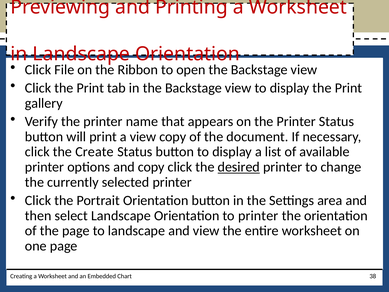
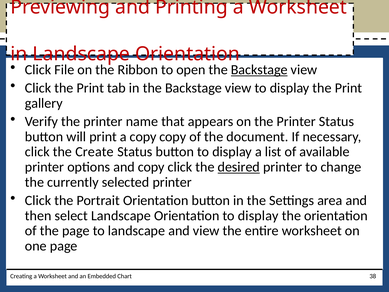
Backstage underline: none -> present (259, 70)
a view: view -> copy (143, 137)
Orientation to printer: printer -> display (258, 215)
